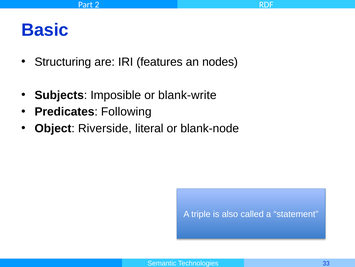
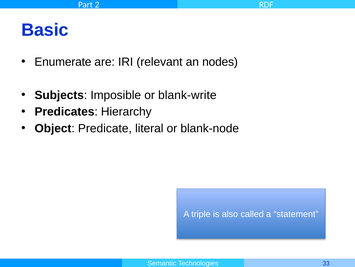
Structuring: Structuring -> Enumerate (63, 62)
features: features -> relevant (159, 62)
Following: Following -> Hierarchy (126, 111)
Riverside: Riverside -> Predicate (105, 128)
